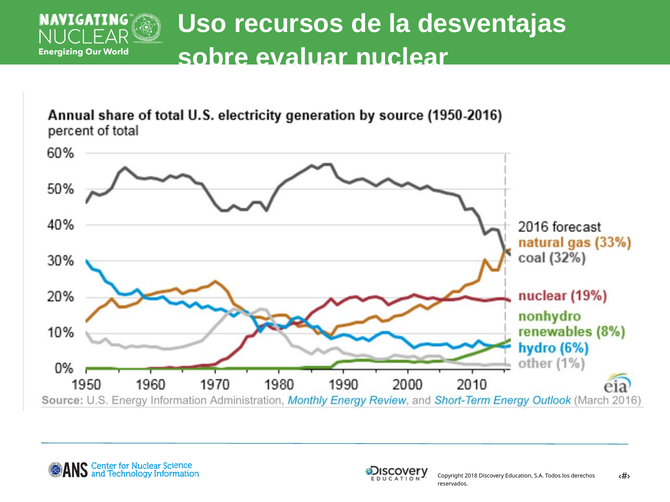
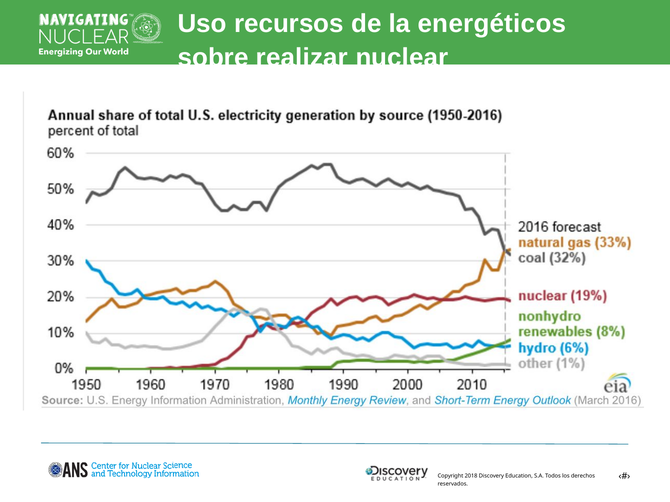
desventajas: desventajas -> energéticos (492, 24)
evaluar: evaluar -> realizar (302, 58)
